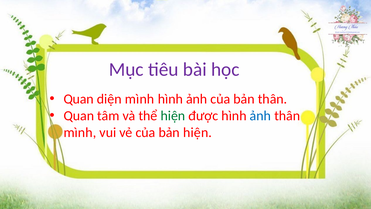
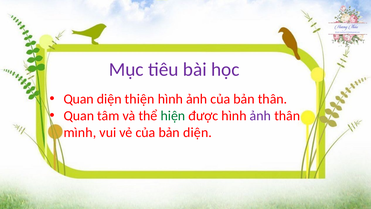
diện mình: mình -> thiện (140, 99)
ảnh colour: blue -> purple (260, 116)
bản hiện: hiện -> diện (198, 132)
